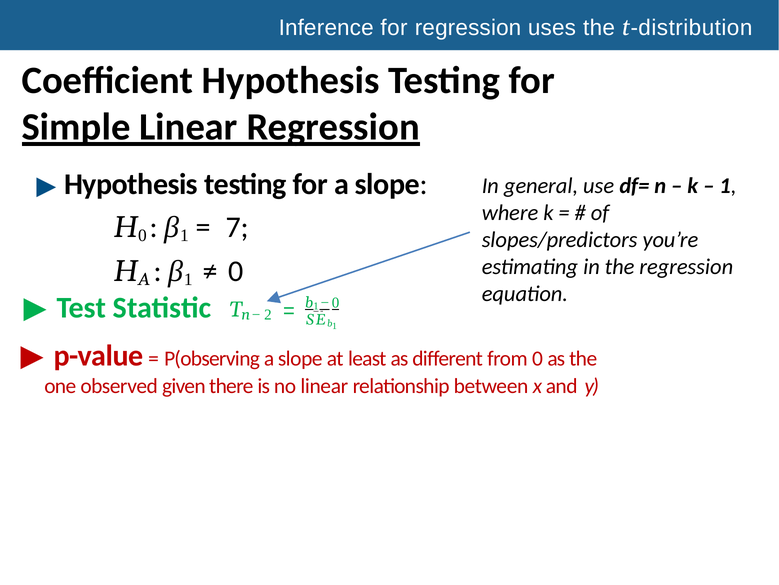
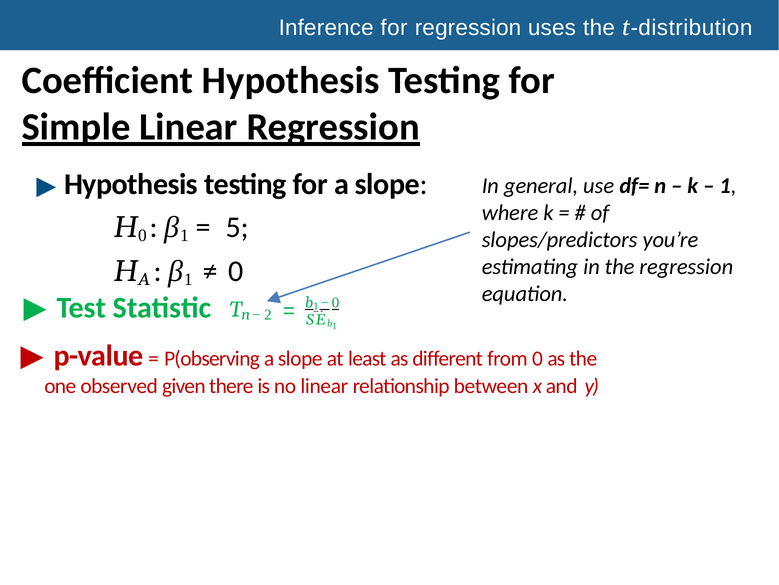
7: 7 -> 5 (237, 227)
